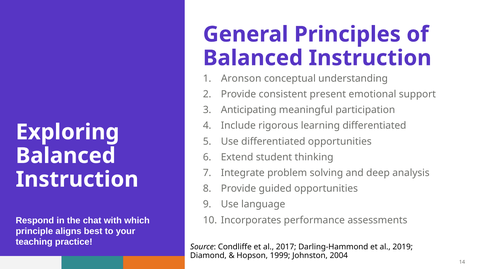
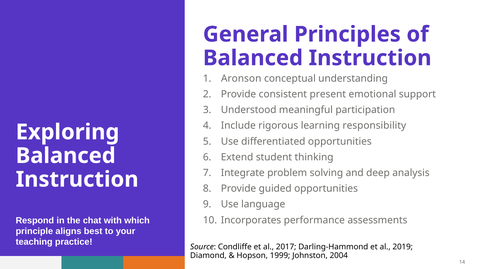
Anticipating: Anticipating -> Understood (249, 110)
learning differentiated: differentiated -> responsibility (374, 126)
